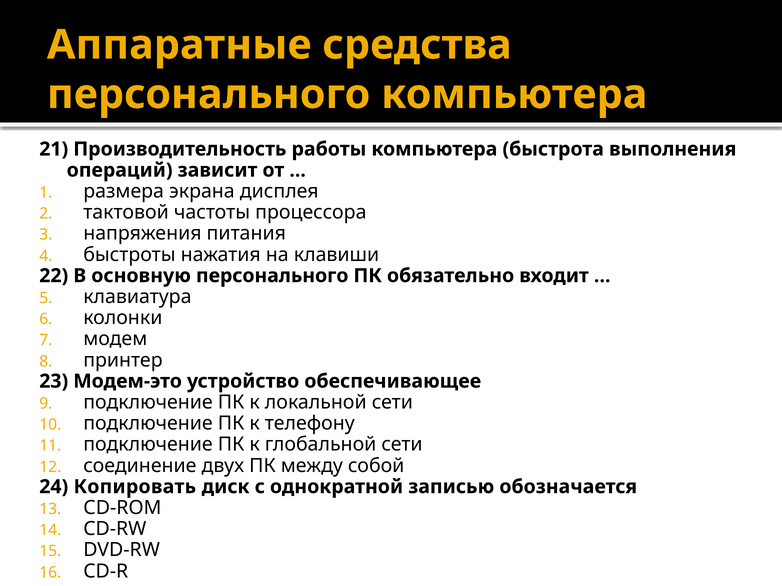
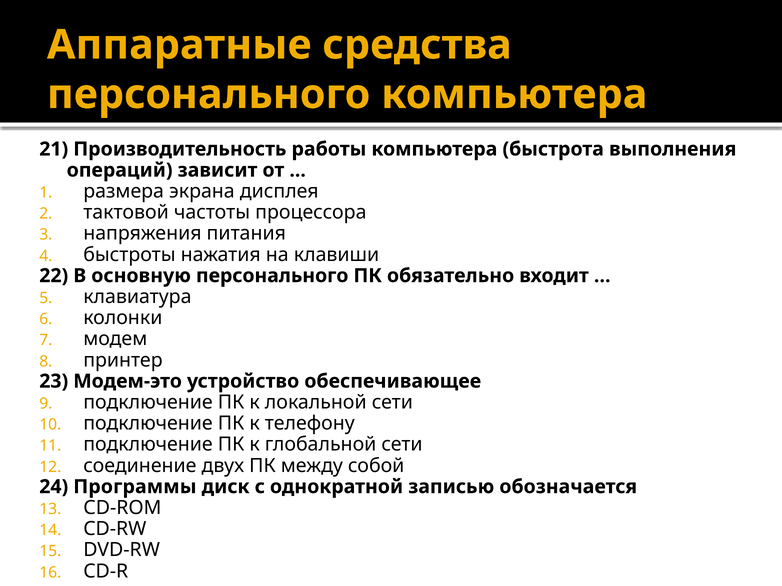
Копировать: Копировать -> Программы (135, 487)
